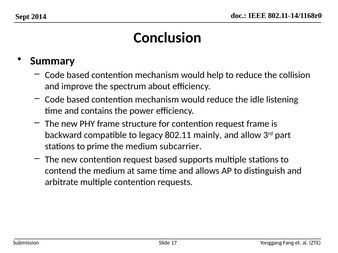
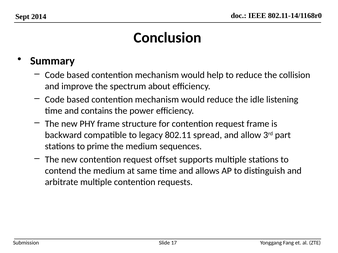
mainly: mainly -> spread (208, 135)
subcarrier: subcarrier -> sequences (181, 147)
request based: based -> offset (166, 160)
